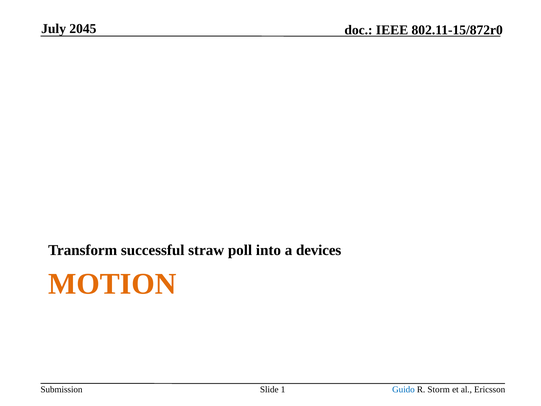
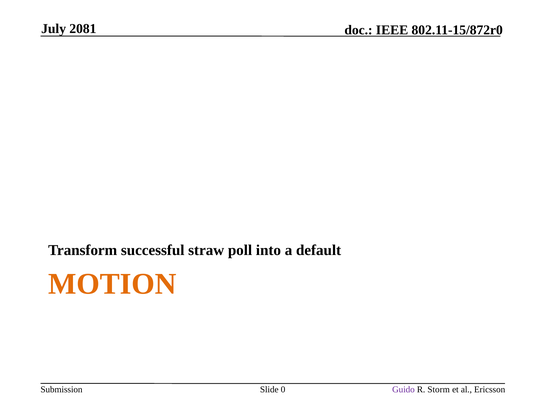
2045: 2045 -> 2081 (83, 29)
devices: devices -> default (319, 250)
1: 1 -> 0 (283, 389)
Guido colour: blue -> purple (404, 389)
